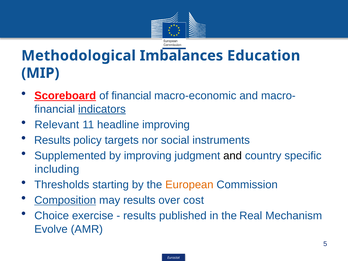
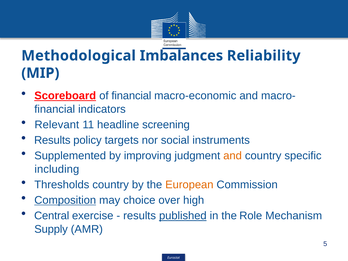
Education: Education -> Reliability (264, 56)
indicators underline: present -> none (102, 109)
headline improving: improving -> screening (166, 125)
and colour: black -> orange (233, 156)
Thresholds starting: starting -> country (111, 185)
may results: results -> choice (139, 200)
cost: cost -> high (194, 200)
Choice: Choice -> Central (52, 216)
published underline: none -> present (183, 216)
Real: Real -> Role (251, 216)
Evolve: Evolve -> Supply (51, 229)
